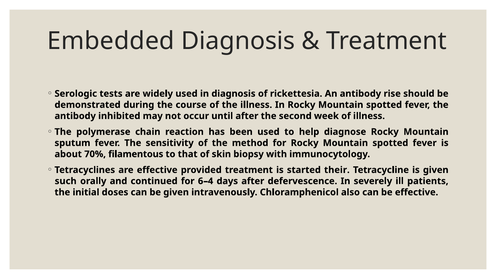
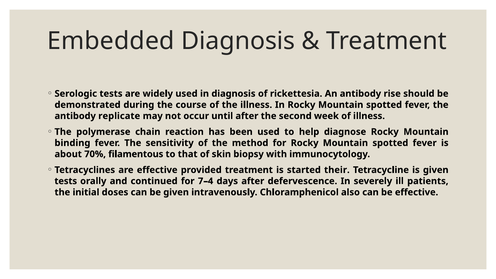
inhibited: inhibited -> replicate (119, 116)
sputum: sputum -> binding (72, 143)
such: such -> tests (66, 181)
6–4: 6–4 -> 7–4 (206, 181)
